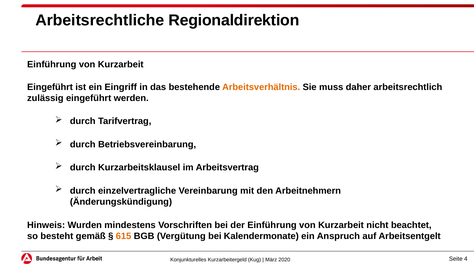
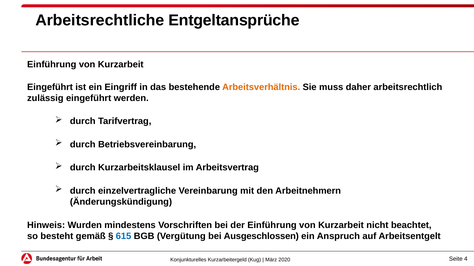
Regionaldirektion: Regionaldirektion -> Entgeltansprüche (234, 20)
615 colour: orange -> blue (124, 237)
Kalendermonate: Kalendermonate -> Ausgeschlossen (261, 237)
